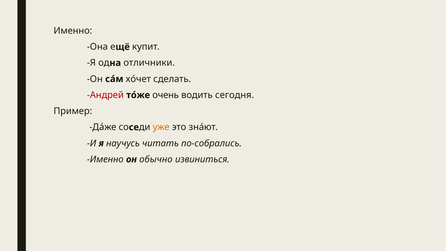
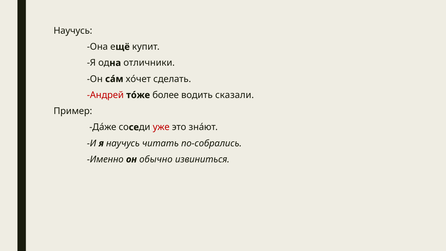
Именно: Именно -> Научусь (73, 31)
очень: очень -> более (166, 95)
сегодня: сегодня -> сказали (235, 95)
уже colour: orange -> red (161, 127)
